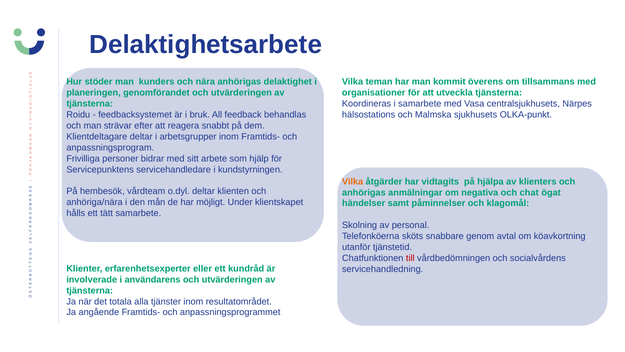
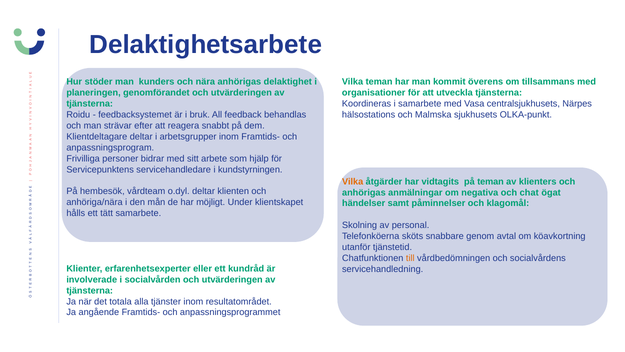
på hjälpa: hjälpa -> teman (491, 181)
till colour: red -> orange (410, 258)
användarens: användarens -> socialvården (153, 279)
